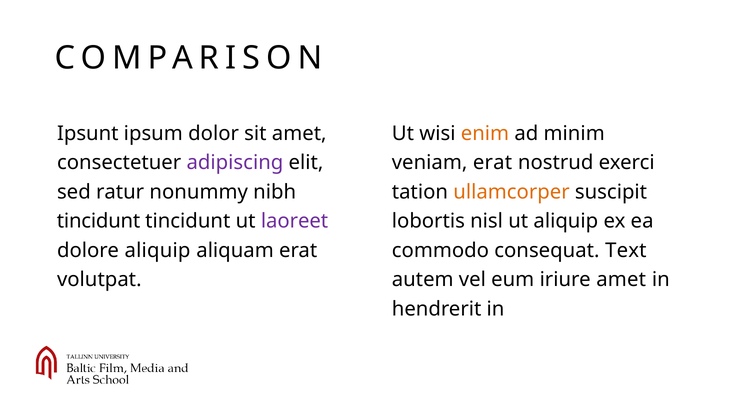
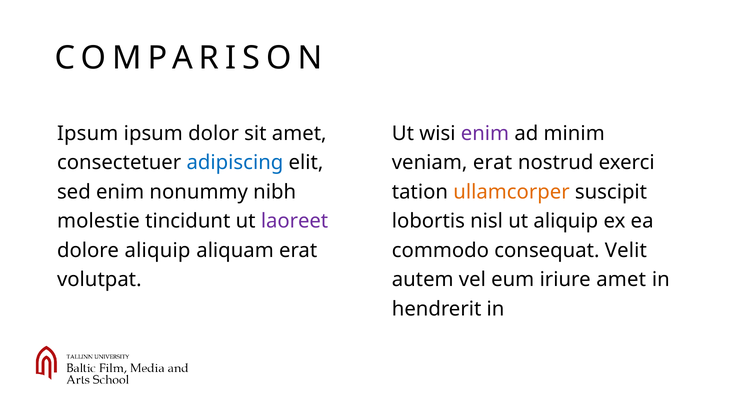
Ipsunt: Ipsunt -> Ipsum (88, 134)
enim colour: orange -> purple (485, 134)
adipiscing colour: purple -> blue (235, 163)
sed ratur: ratur -> enim (120, 192)
tincidunt: tincidunt -> molestie (98, 221)
Text: Text -> Velit (626, 251)
